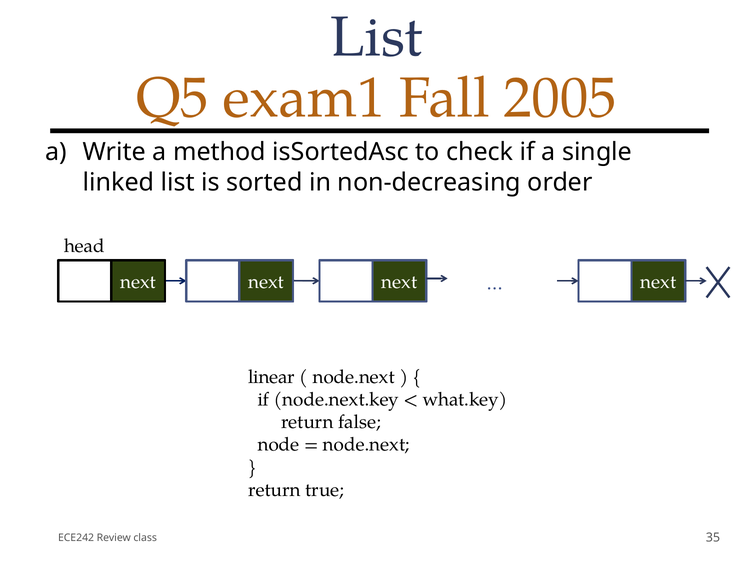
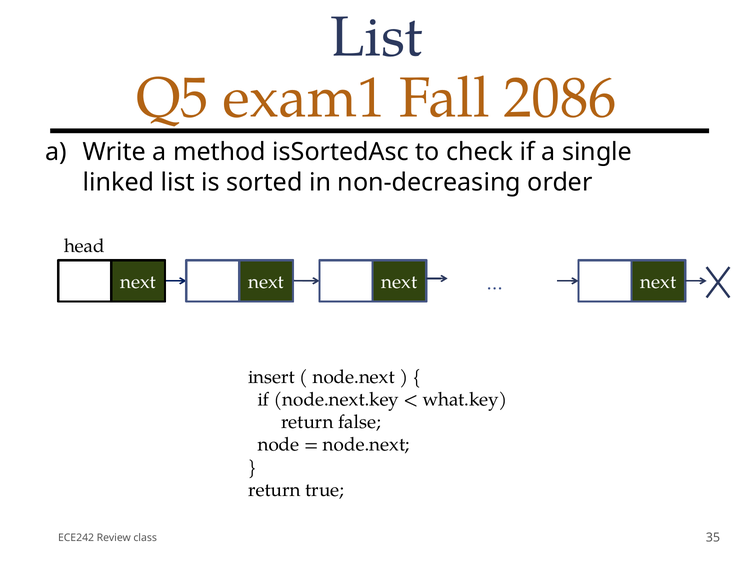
2005: 2005 -> 2086 (560, 98)
linear: linear -> insert (271, 378)
